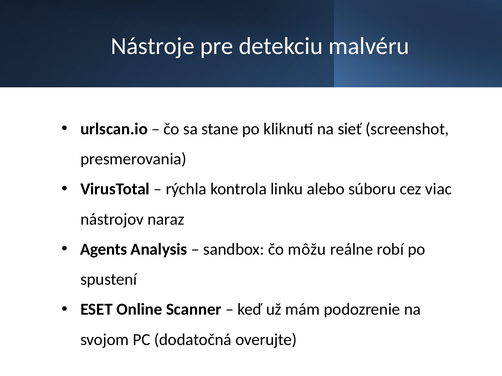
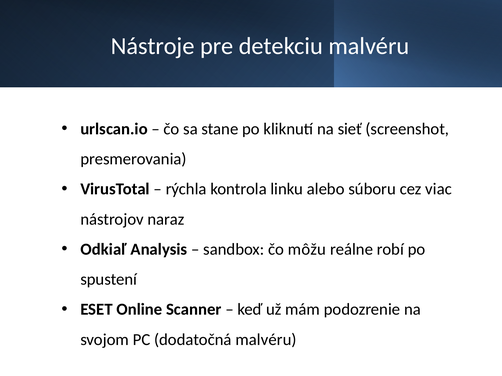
Agents: Agents -> Odkiaľ (104, 250)
dodatočná overujte: overujte -> malvéru (266, 340)
